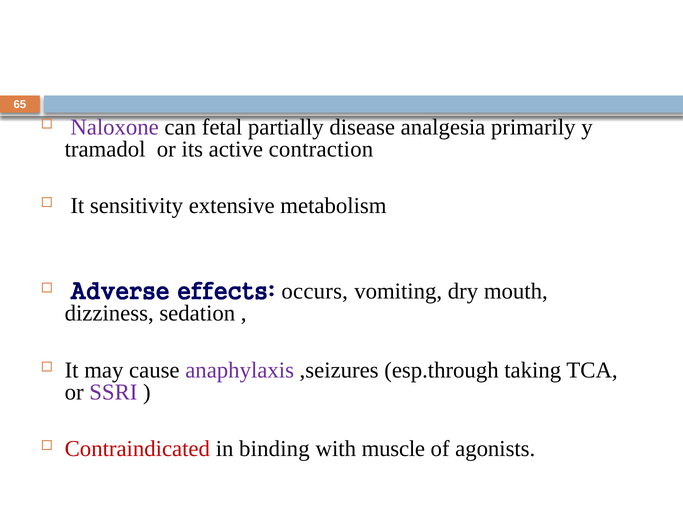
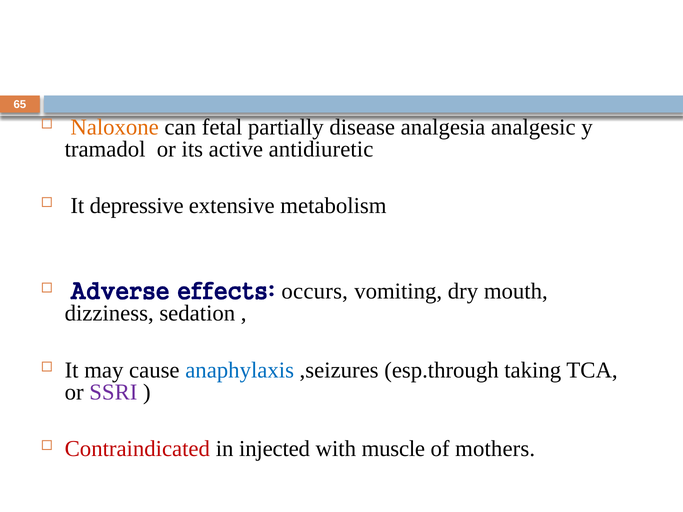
Naloxone colour: purple -> orange (115, 127)
primarily: primarily -> analgesic (533, 127)
contraction: contraction -> antidiuretic (321, 149)
sensitivity: sensitivity -> depressive (137, 206)
anaphylaxis colour: purple -> blue (240, 370)
binding: binding -> injected (275, 449)
agonists: agonists -> mothers (495, 449)
